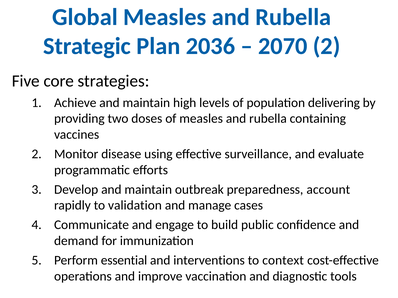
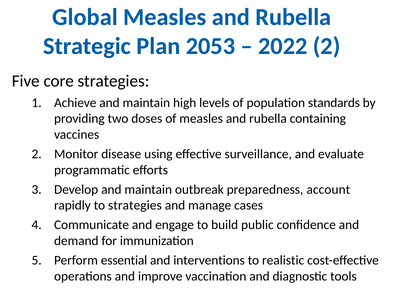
2036: 2036 -> 2053 (210, 46)
2070: 2070 -> 2022 (283, 46)
delivering: delivering -> standards (334, 103)
to validation: validation -> strategies (135, 206)
context: context -> realistic (283, 261)
